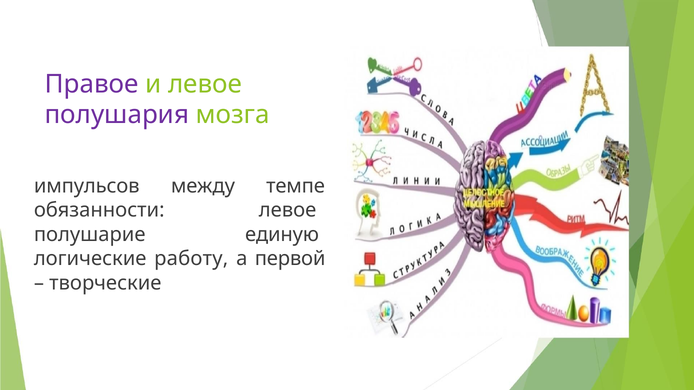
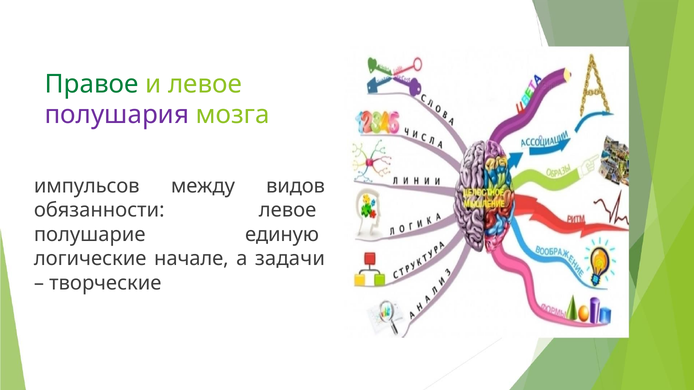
Правое colour: purple -> green (92, 84)
темпе: темпе -> видов (296, 186)
работу: работу -> начале (191, 259)
первой: первой -> задачи (290, 259)
